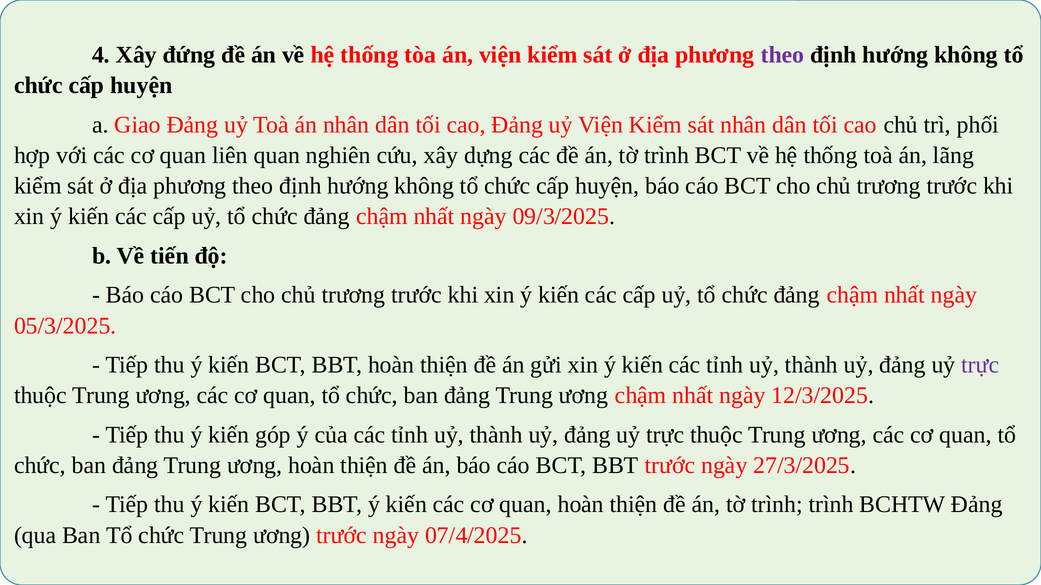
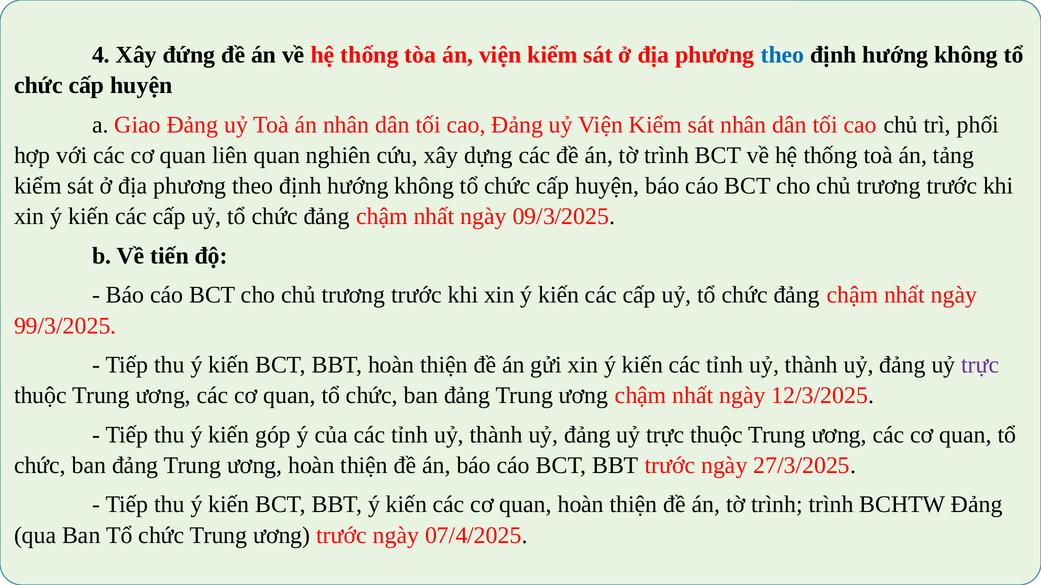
theo colour: purple -> blue (783, 55)
lãng: lãng -> tảng (953, 156)
05/3/2025: 05/3/2025 -> 99/3/2025 (65, 326)
